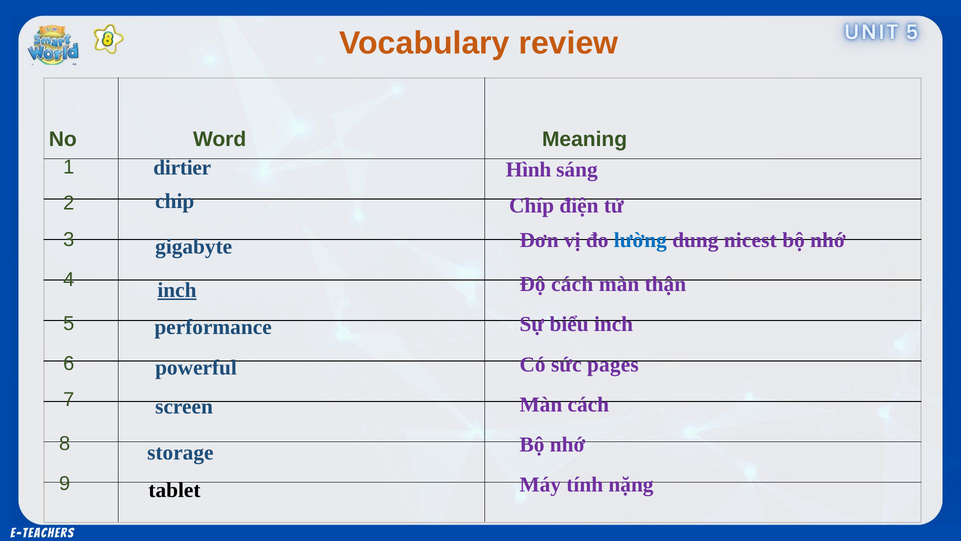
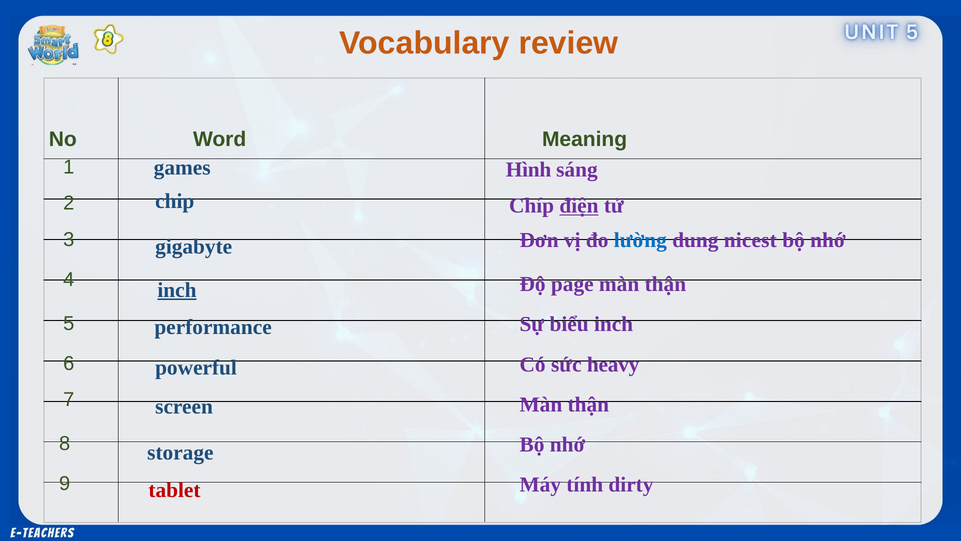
dirtier: dirtier -> games (182, 168)
điện underline: none -> present (579, 206)
Độ cách: cách -> page (572, 284)
pages: pages -> heavy (613, 364)
cách: cách -> thận (588, 404)
nặng: nặng -> dirty (631, 484)
tablet colour: black -> red (174, 490)
